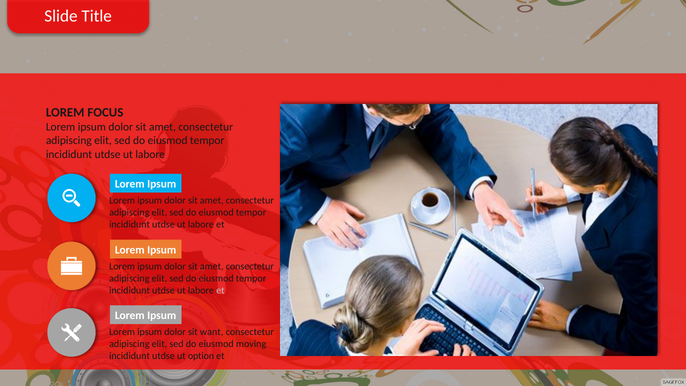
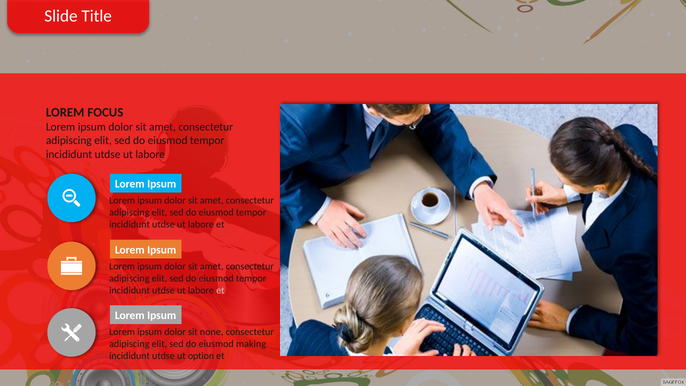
want: want -> none (212, 332)
moving: moving -> making (251, 344)
